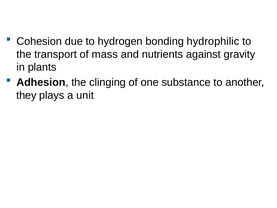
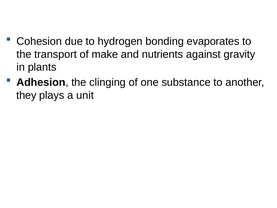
hydrophilic: hydrophilic -> evaporates (213, 41)
mass: mass -> make (105, 54)
